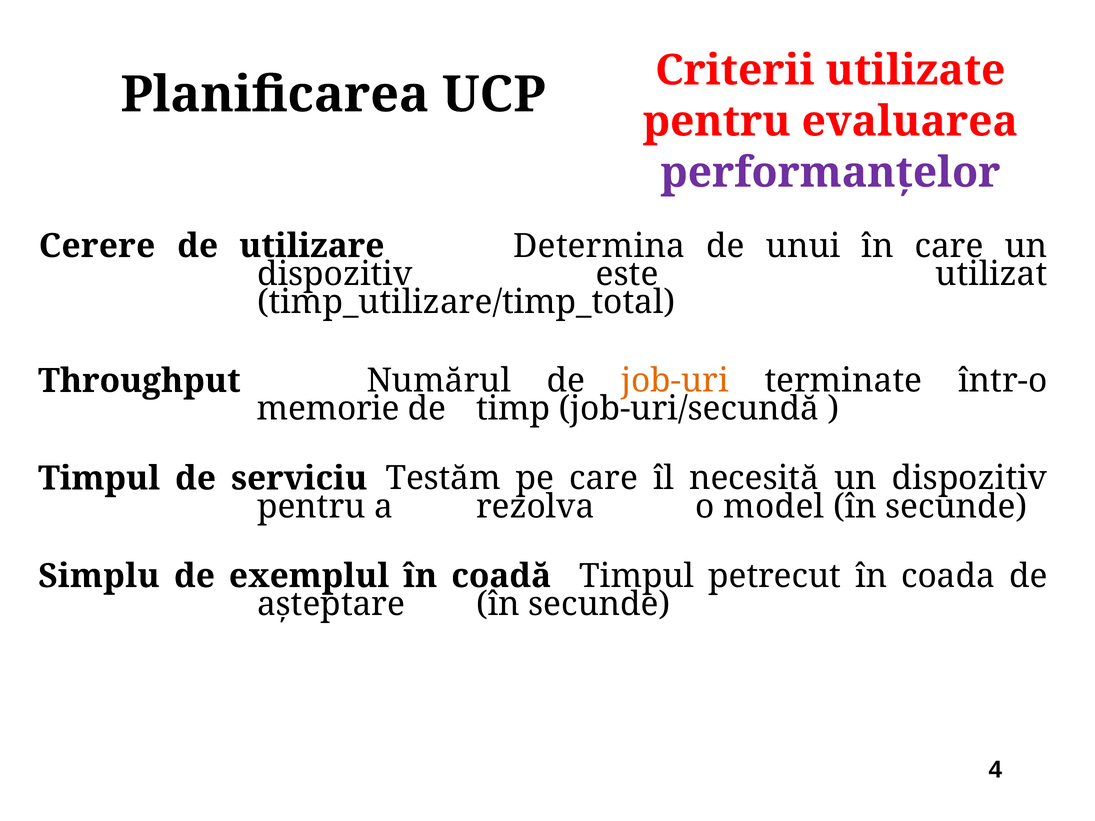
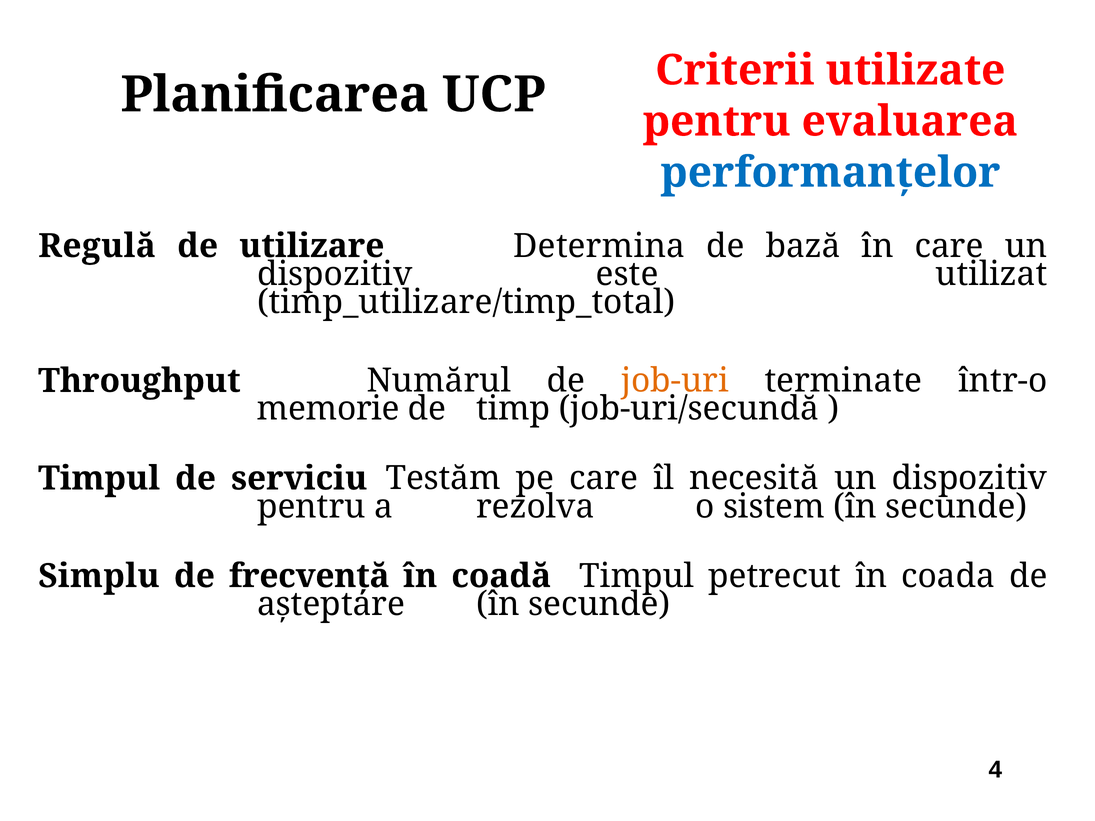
performanţelor colour: purple -> blue (830, 173)
Cerere: Cerere -> Regulă (97, 246)
unui: unui -> bază (803, 246)
model: model -> sistem (774, 507)
exemplul: exemplul -> frecvenţă (309, 576)
